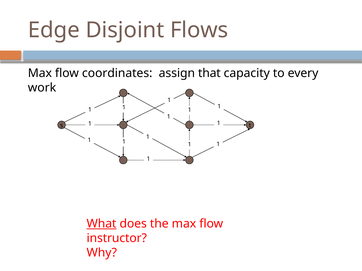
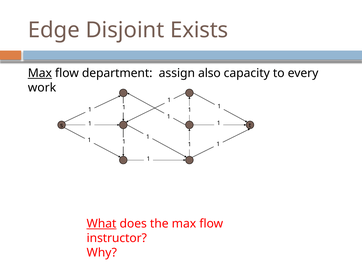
Flows: Flows -> Exists (199, 30)
Max underline: none -> present (40, 73)
coordinates: coordinates -> department (117, 73)
that: that -> also (209, 73)
